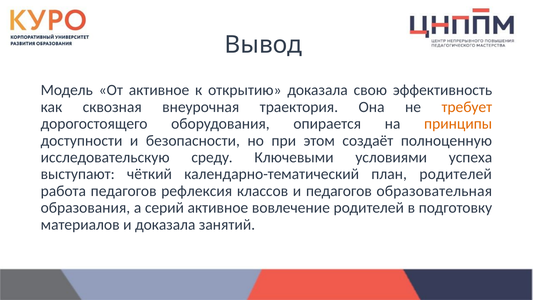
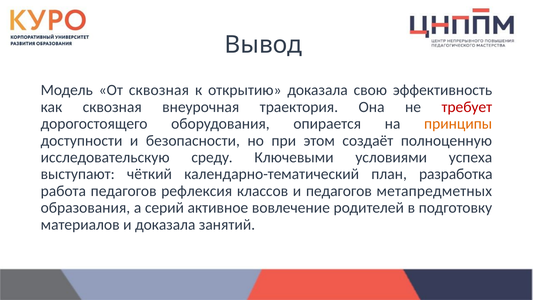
От активное: активное -> сквозная (159, 90)
требует colour: orange -> red (467, 107)
план родителей: родителей -> разработка (456, 174)
образовательная: образовательная -> метапредметных (434, 191)
